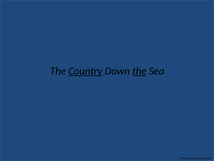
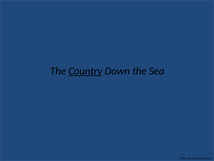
the underline: present -> none (139, 71)
